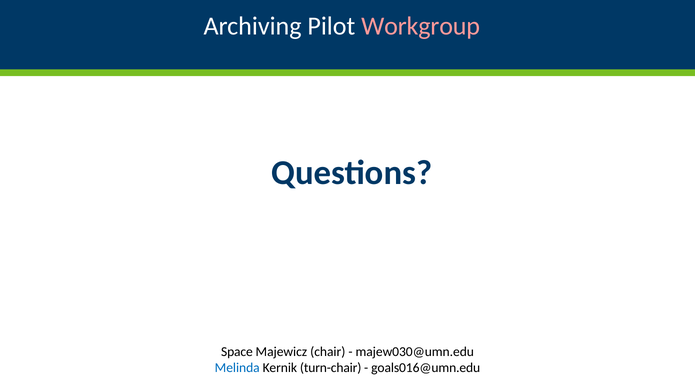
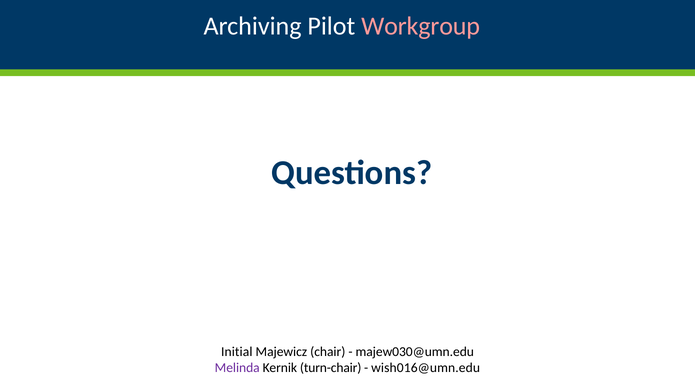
Space: Space -> Initial (237, 352)
Melinda colour: blue -> purple (237, 368)
goals016@umn.edu: goals016@umn.edu -> wish016@umn.edu (426, 368)
